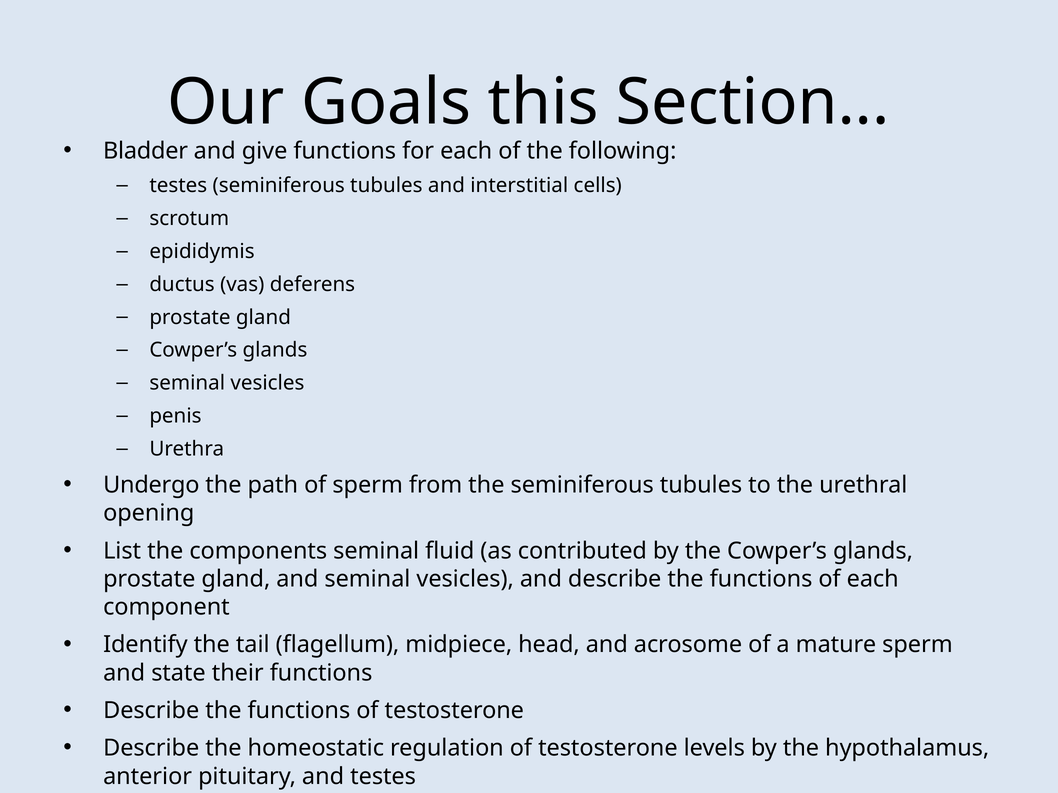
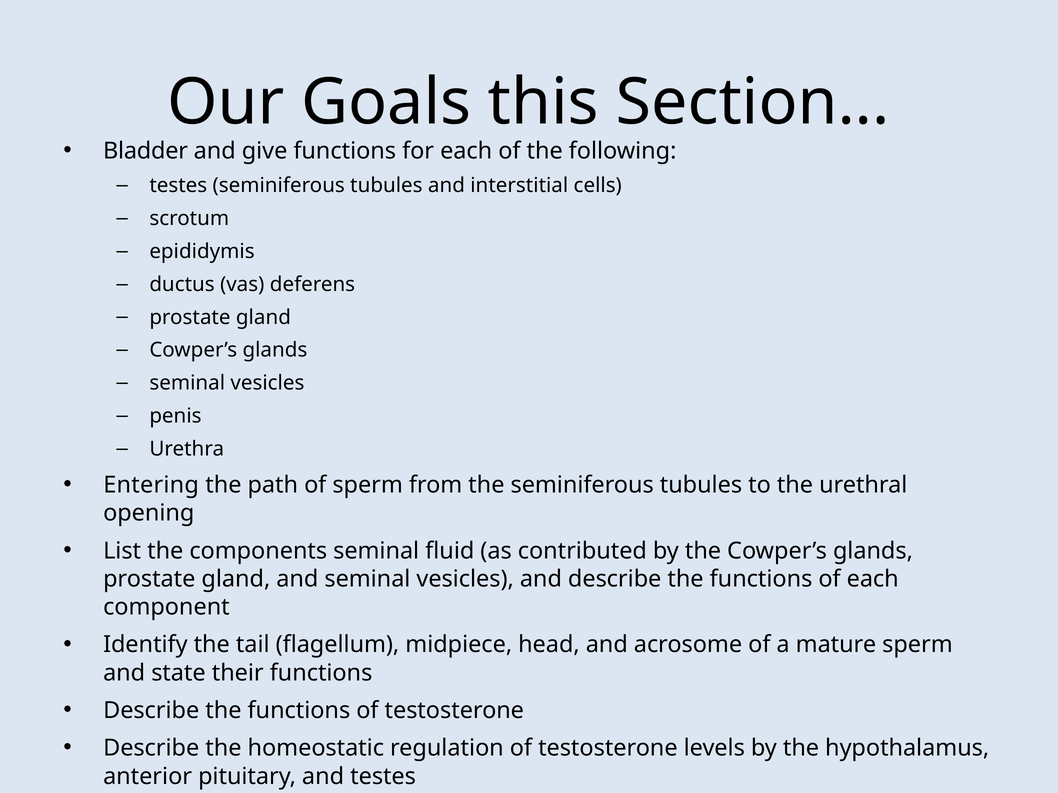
Undergo: Undergo -> Entering (151, 485)
